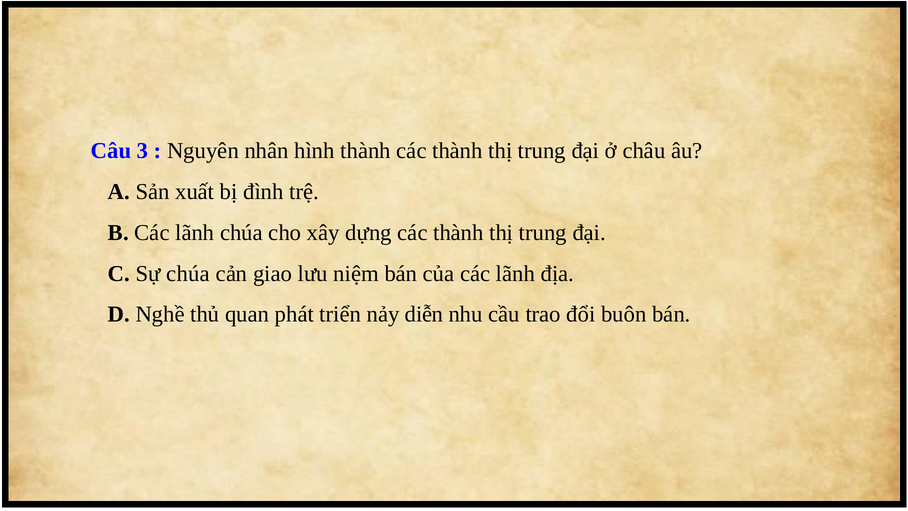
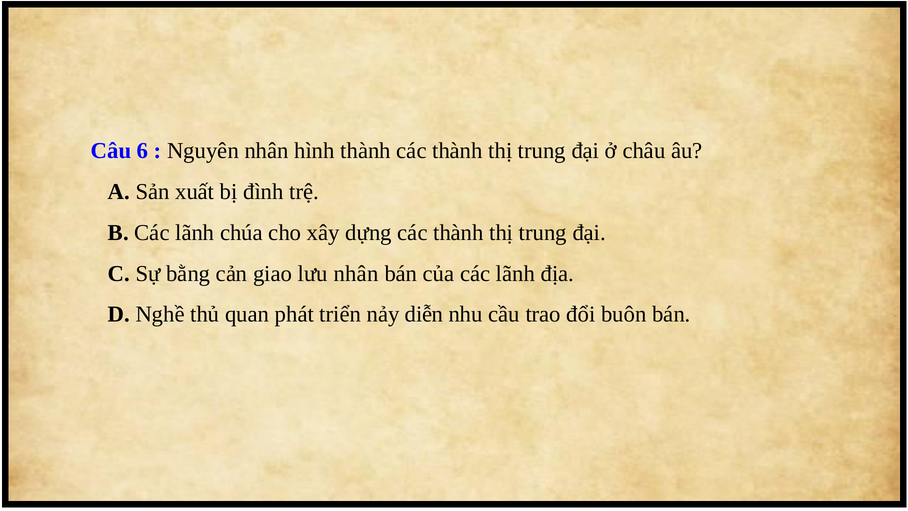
3: 3 -> 6 (143, 151)
Sự chúa: chúa -> bằng (188, 273)
lưu niệm: niệm -> nhân (356, 273)
